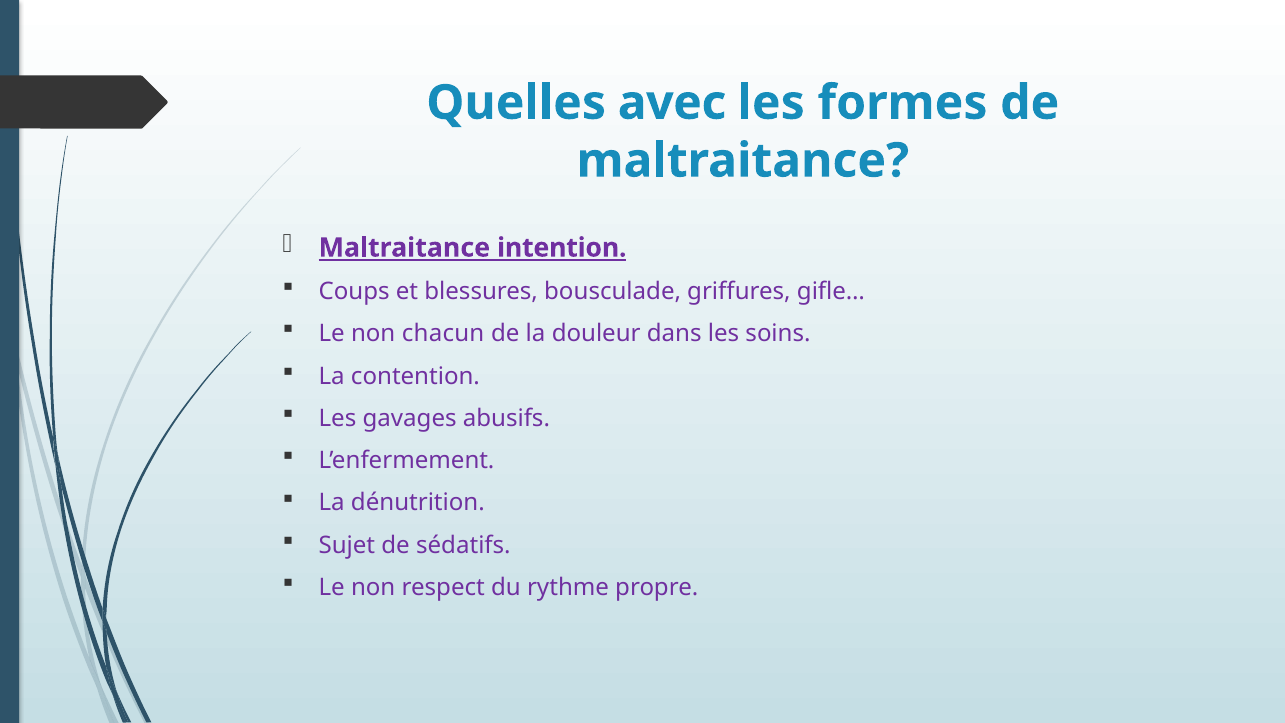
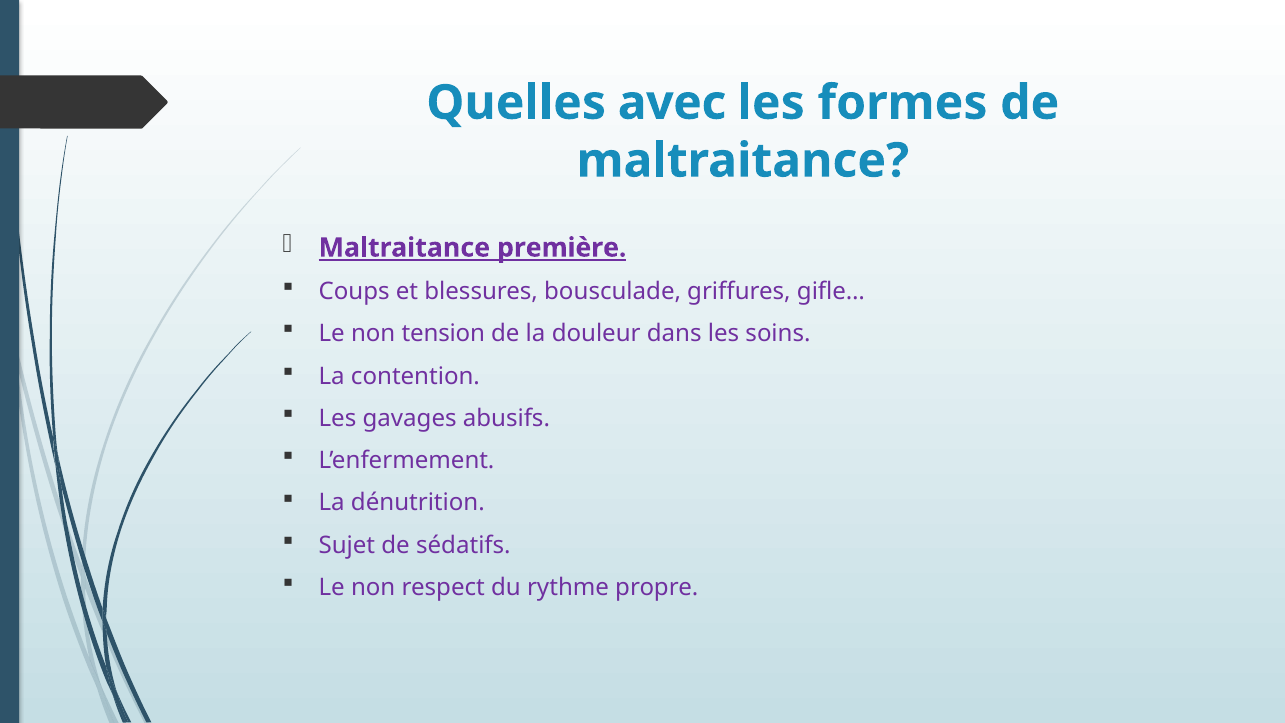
intention: intention -> première (562, 248)
chacun: chacun -> tension (443, 334)
